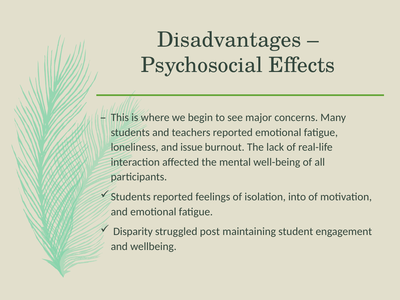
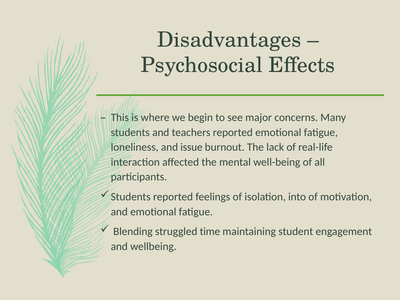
Disparity: Disparity -> Blending (133, 232)
post: post -> time (210, 232)
